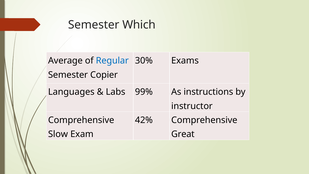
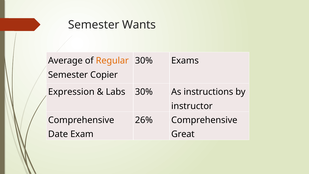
Which: Which -> Wants (139, 25)
Regular colour: blue -> orange (112, 61)
Languages: Languages -> Expression (71, 92)
Labs 99%: 99% -> 30% (144, 92)
42%: 42% -> 26% (144, 120)
Slow: Slow -> Date (58, 134)
